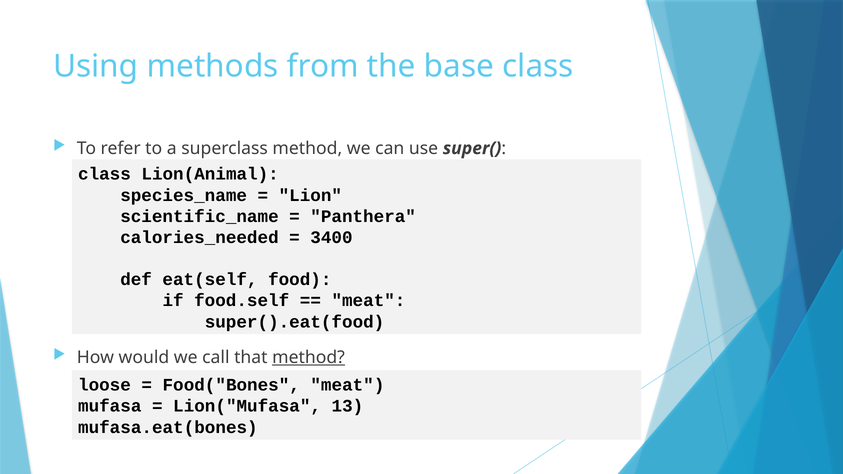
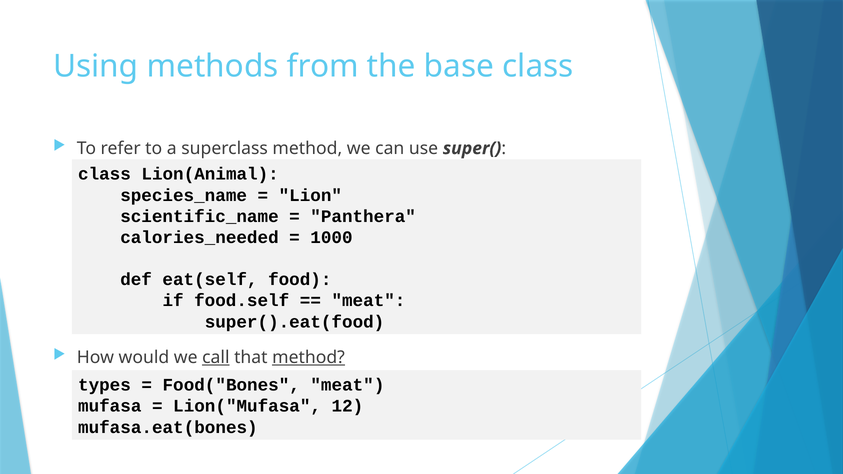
3400: 3400 -> 1000 (331, 238)
call underline: none -> present (216, 357)
loose: loose -> types (104, 385)
13: 13 -> 12 (347, 406)
